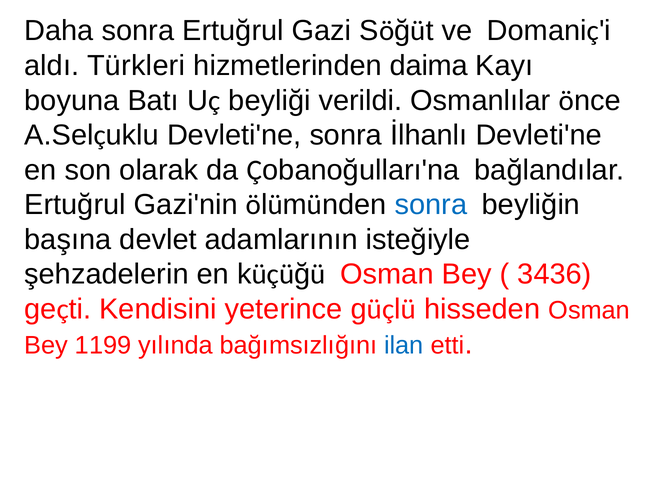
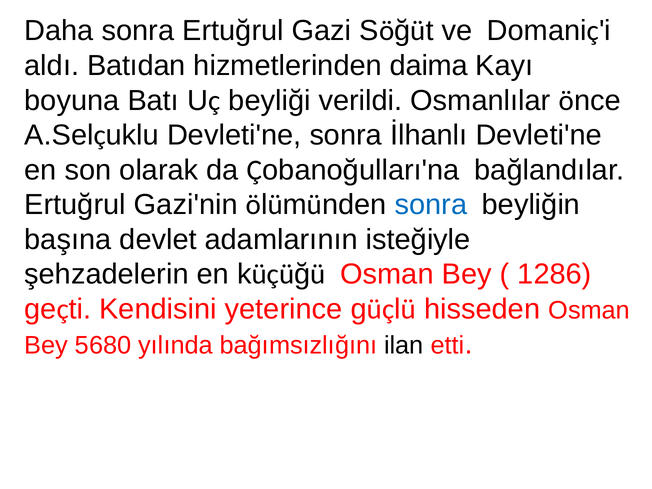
Türkleri: Türkleri -> Batıdan (136, 66)
3436: 3436 -> 1286 (555, 274)
1199: 1199 -> 5680 (103, 345)
ilan colour: blue -> black (404, 345)
